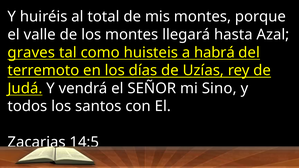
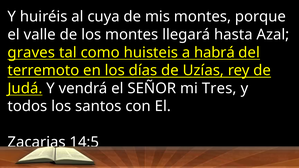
total: total -> cuya (104, 17)
Sino: Sino -> Tres (219, 88)
